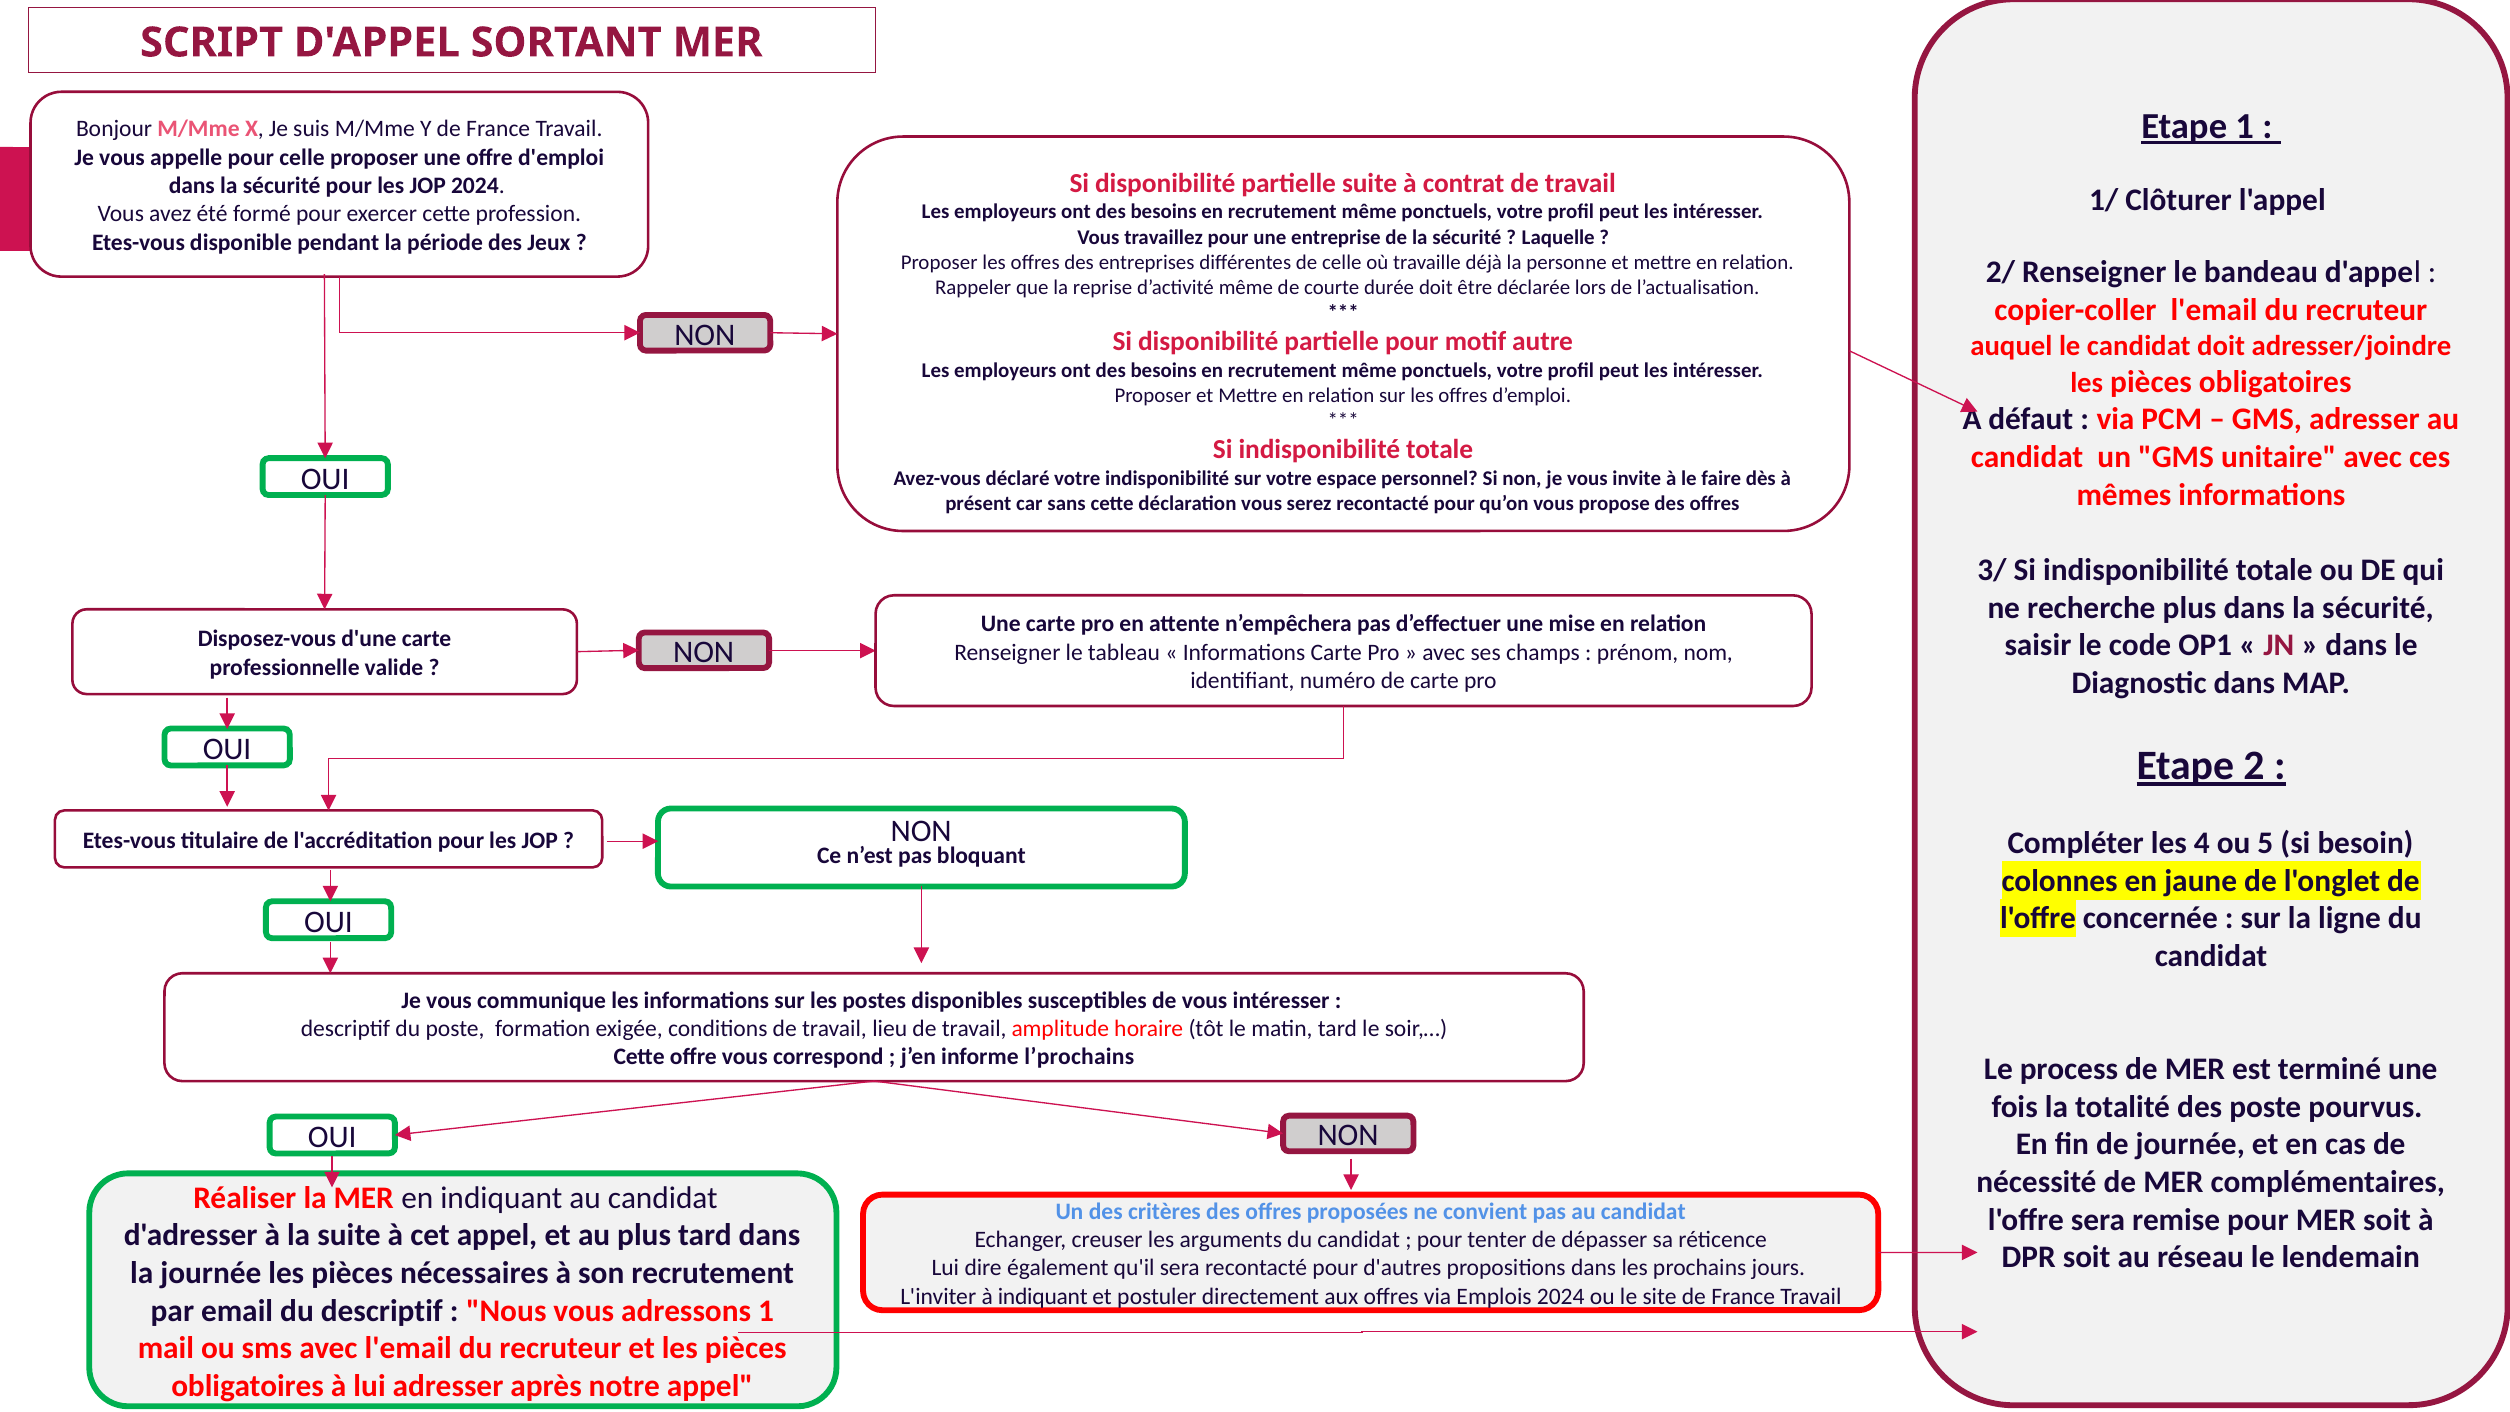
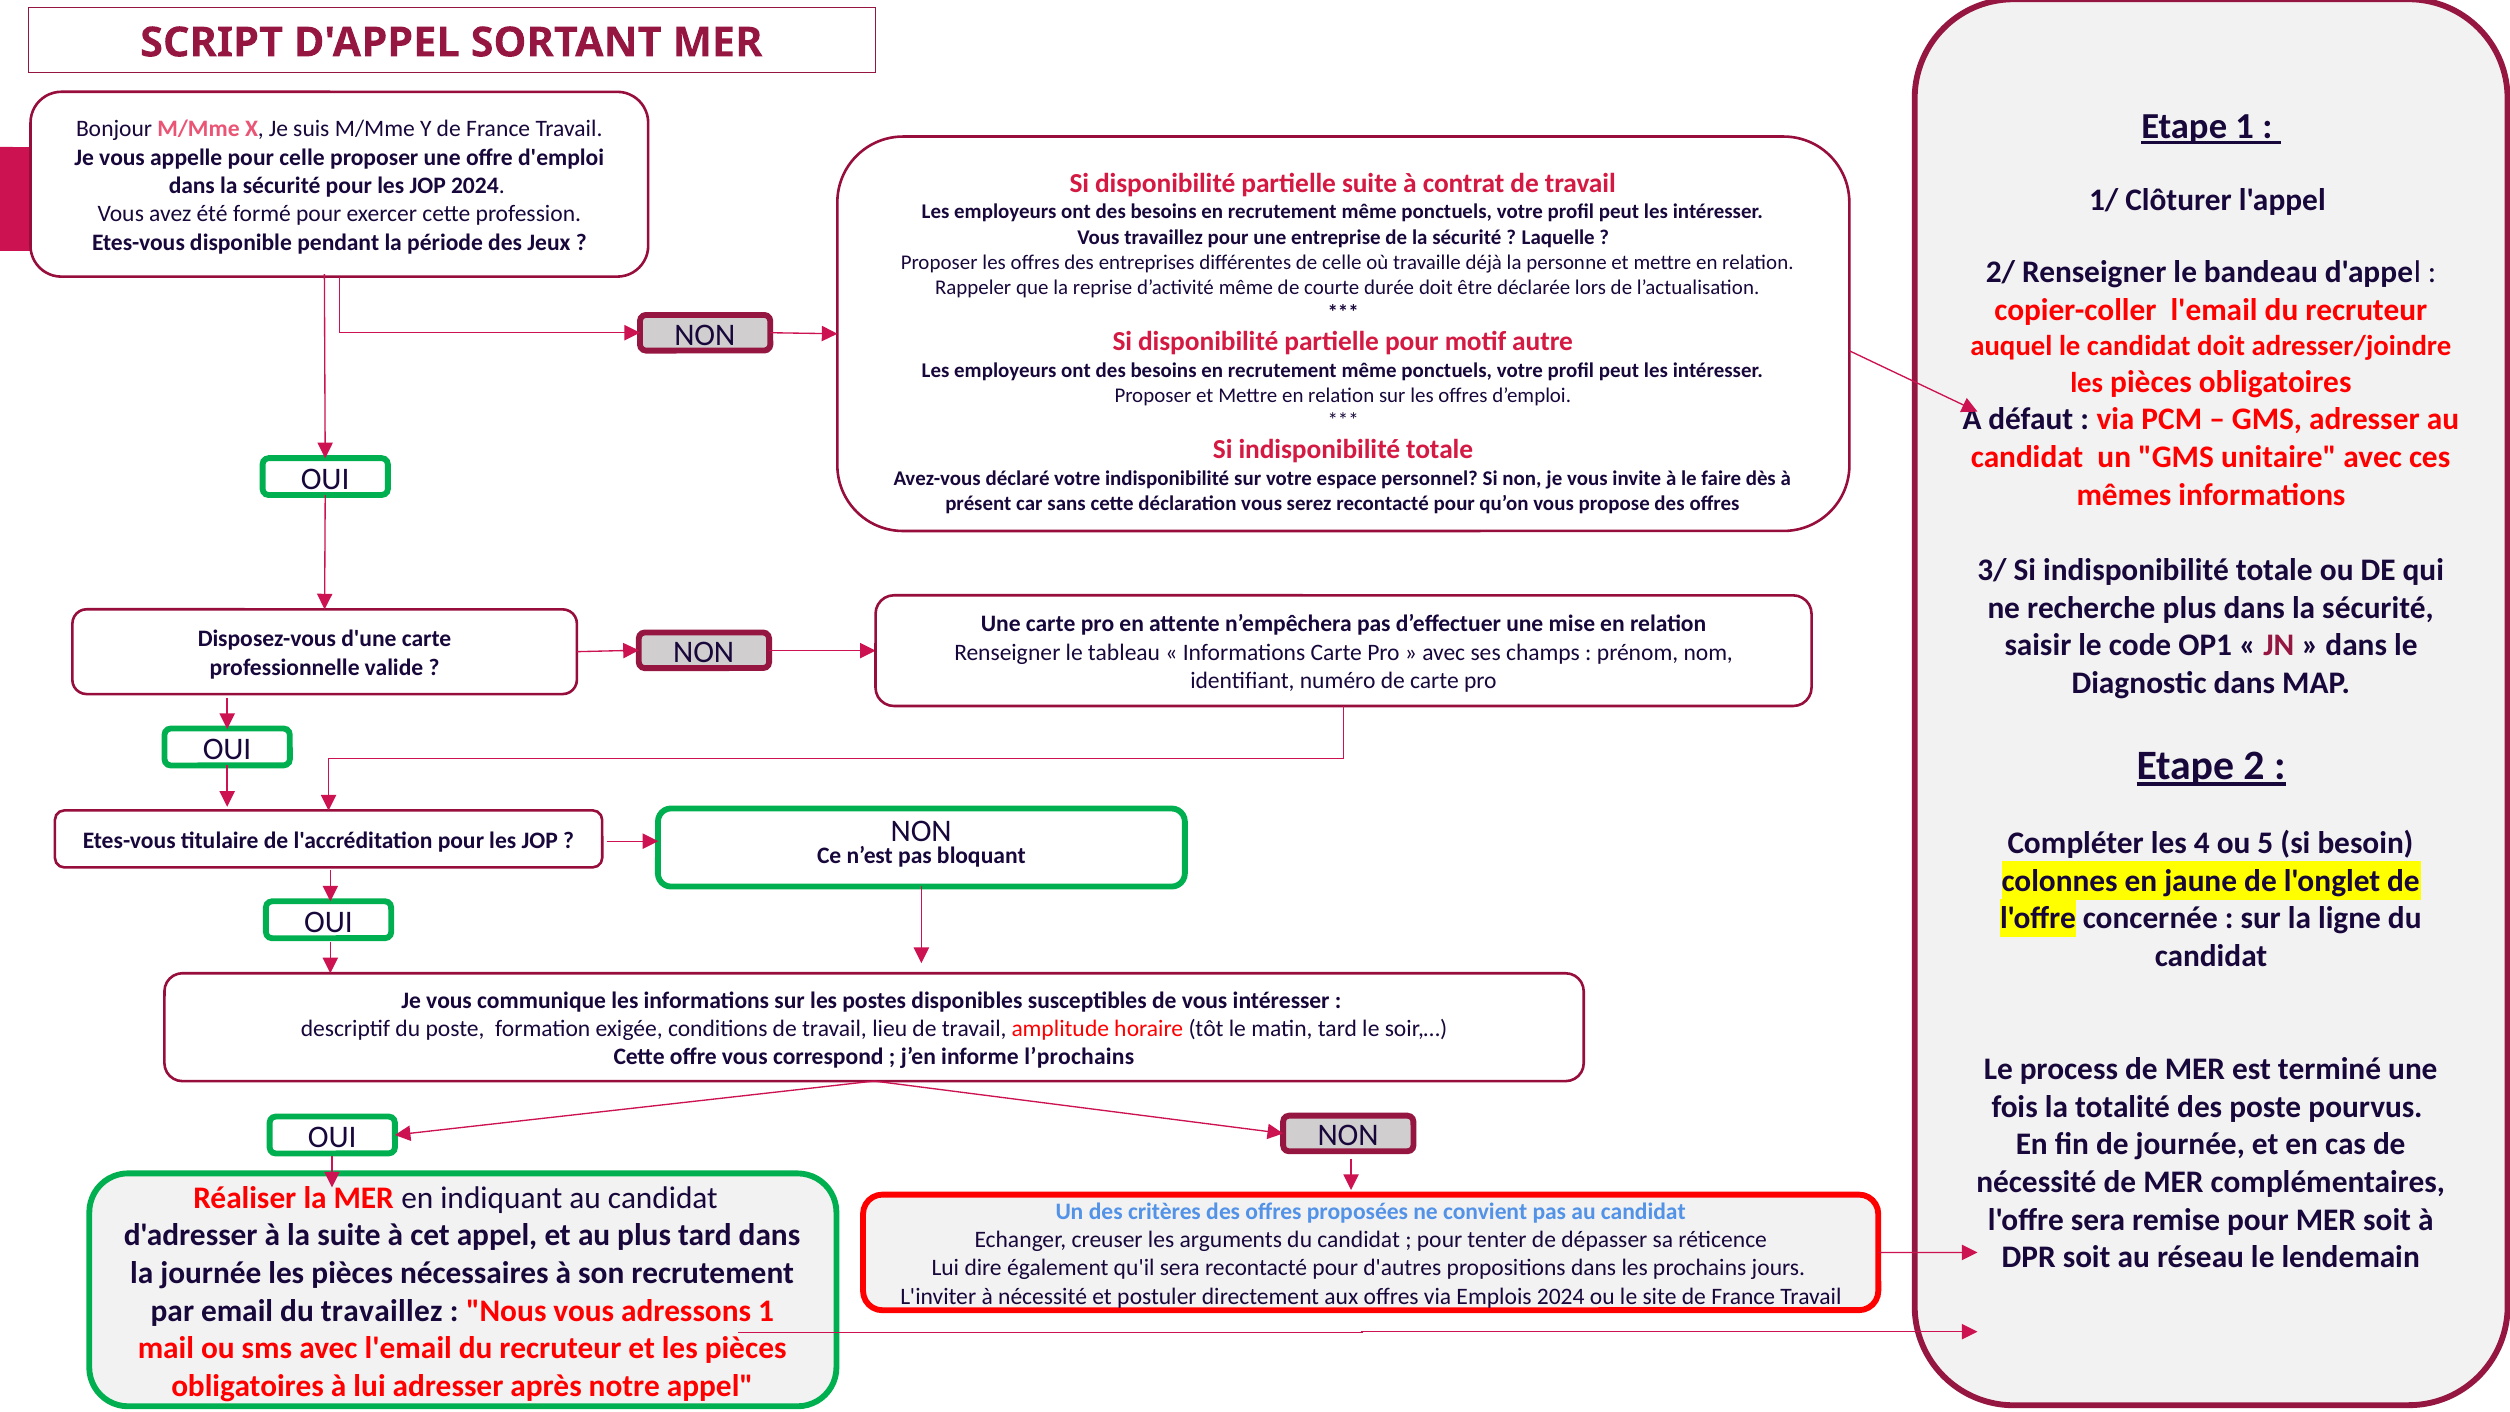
à indiquant: indiquant -> nécessité (1043, 1296)
du descriptif: descriptif -> travaillez (382, 1311)
